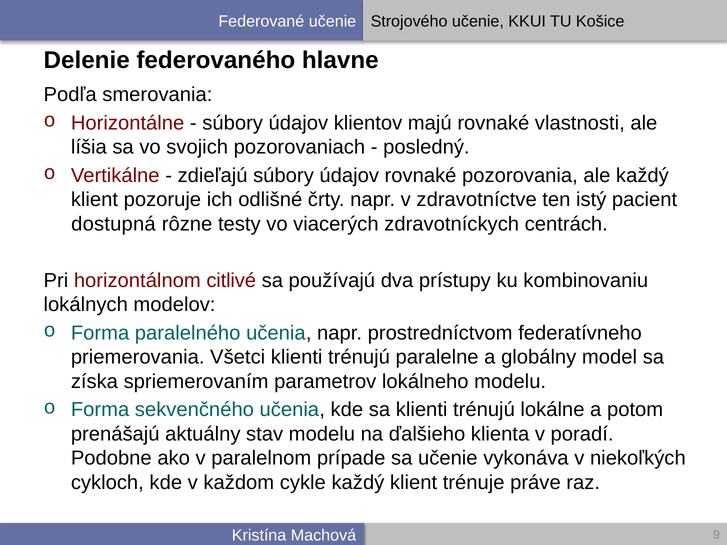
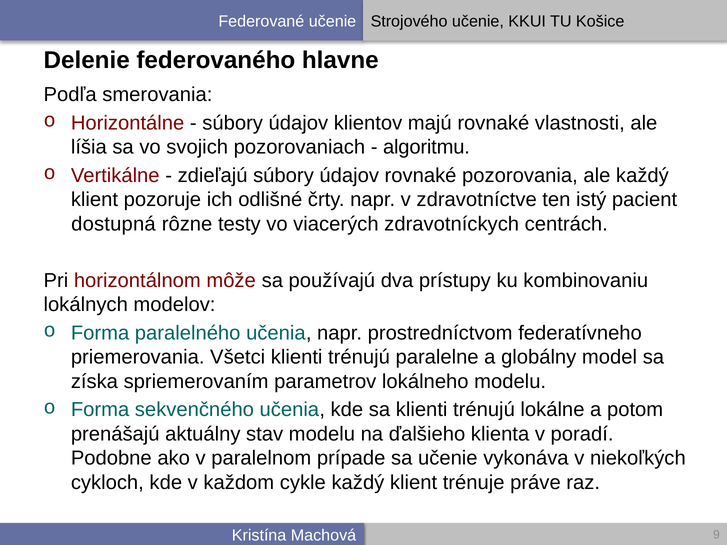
posledný: posledný -> algoritmu (426, 147)
citlivé: citlivé -> môže (231, 281)
